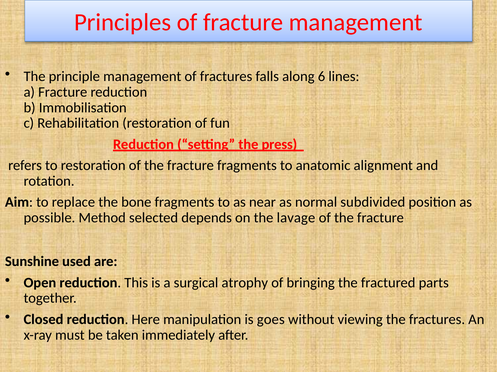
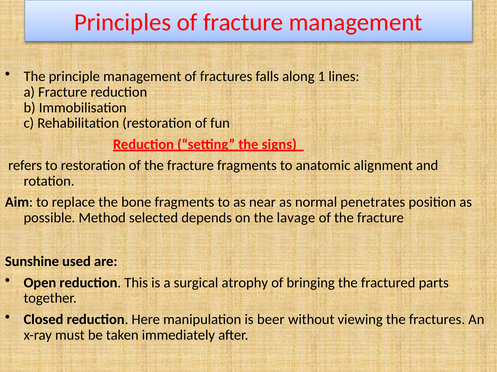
6: 6 -> 1 (322, 76)
press: press -> signs (279, 145)
subdivided: subdivided -> penetrates (373, 202)
goes: goes -> beer (271, 320)
